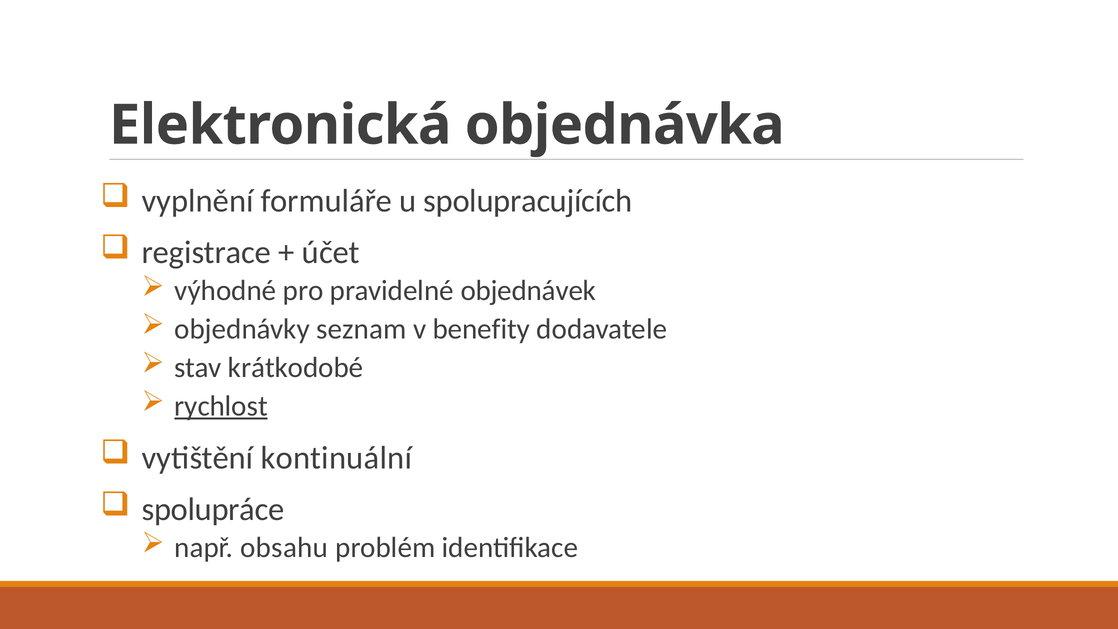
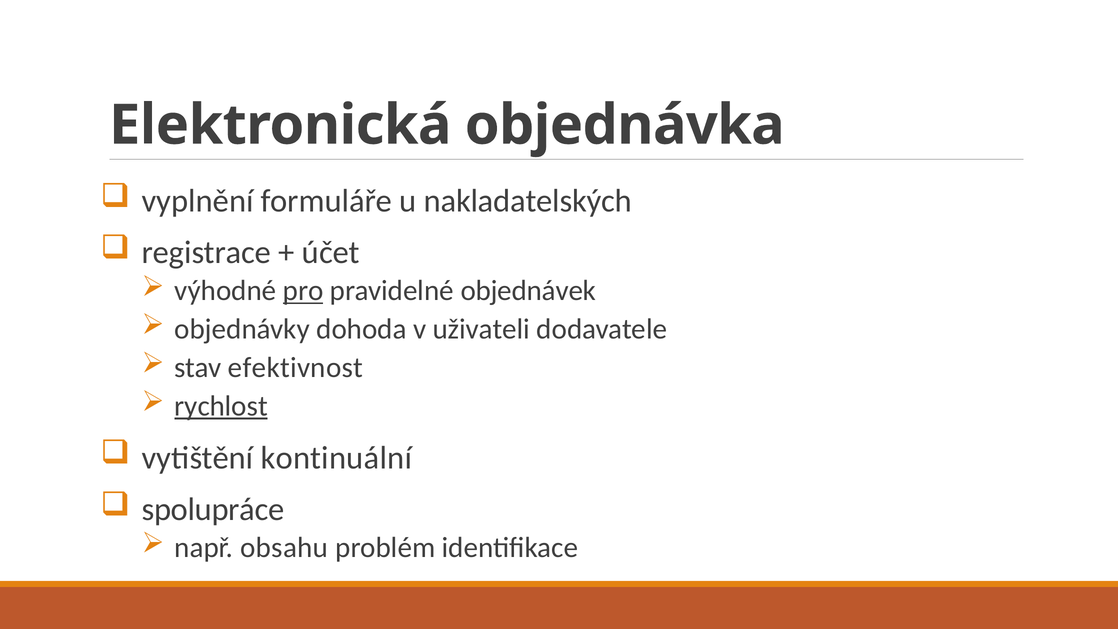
spolupracujících: spolupracujících -> nakladatelských (528, 201)
pro underline: none -> present (303, 291)
seznam: seznam -> dohoda (361, 329)
benefity: benefity -> uživateli (481, 329)
krátkodobé: krátkodobé -> efektivnost (295, 367)
